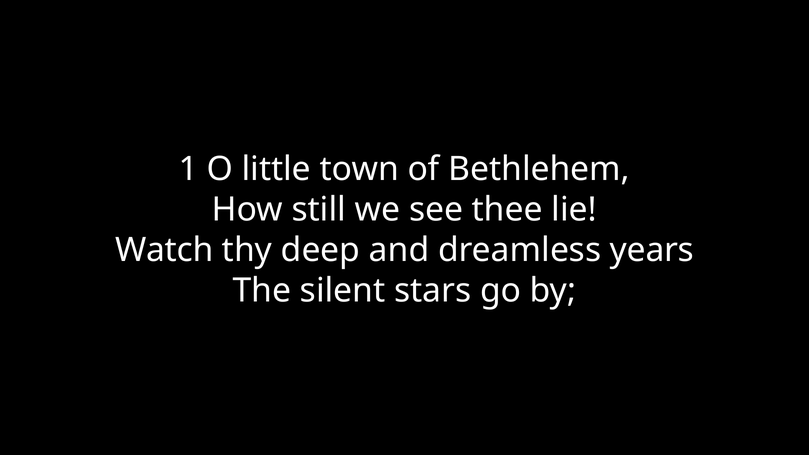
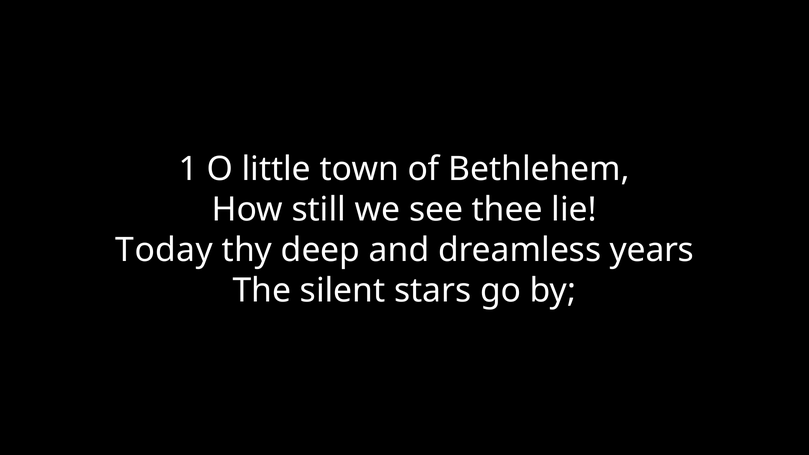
Watch: Watch -> Today (164, 250)
